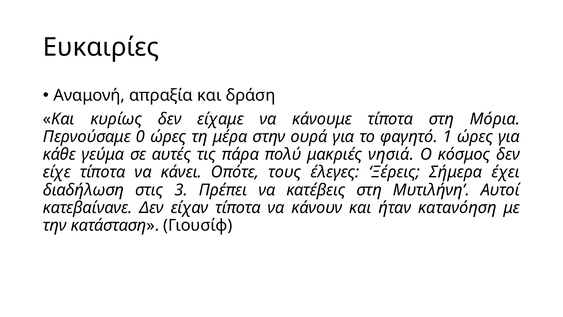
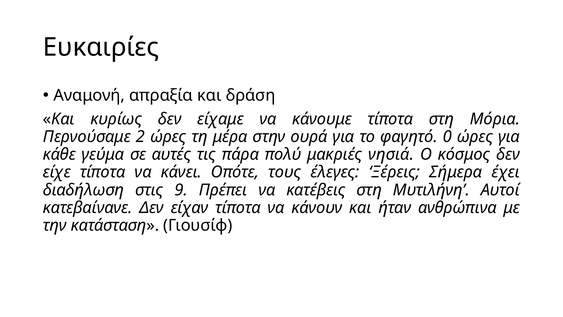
0: 0 -> 2 (140, 137)
1: 1 -> 0 (447, 137)
3: 3 -> 9 (181, 190)
κατανόηση: κατανόηση -> ανθρώπινα (457, 207)
